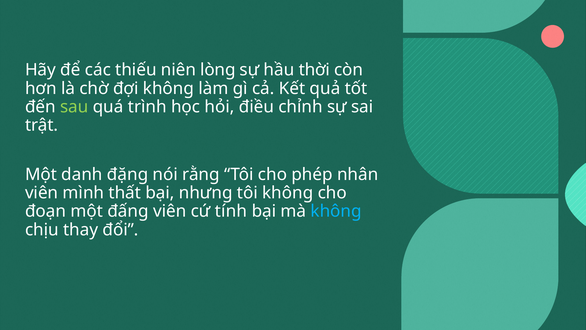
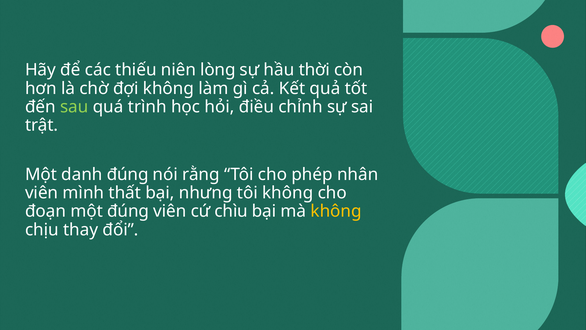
danh đặng: đặng -> đúng (128, 174)
một đấng: đấng -> đúng (128, 211)
tính: tính -> chìu (231, 211)
không colour: light blue -> yellow (336, 211)
